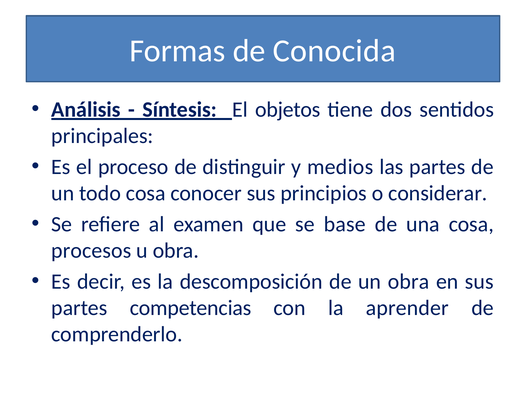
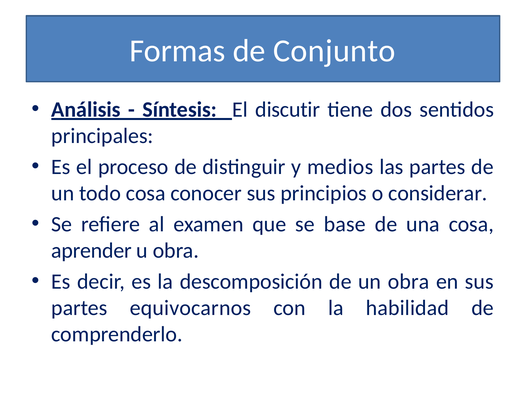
Conocida: Conocida -> Conjunto (334, 51)
objetos: objetos -> discutir (288, 109)
procesos: procesos -> aprender (91, 250)
competencias: competencias -> equivocarnos (190, 307)
aprender: aprender -> habilidad (407, 307)
